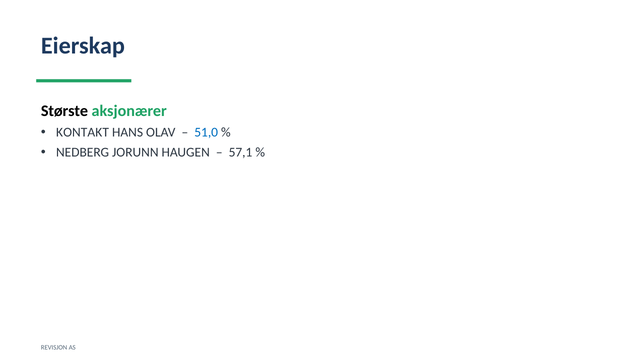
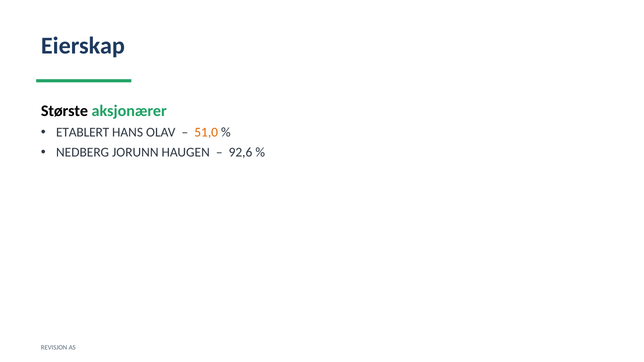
KONTAKT: KONTAKT -> ETABLERT (83, 132)
51,0 colour: blue -> orange (206, 132)
57,1: 57,1 -> 92,6 (241, 153)
